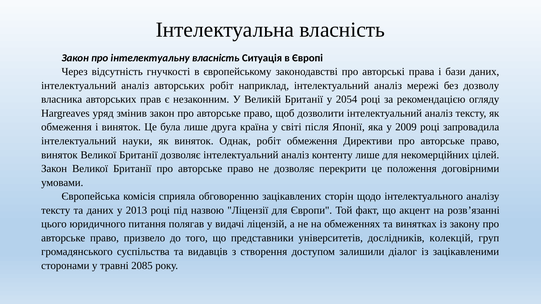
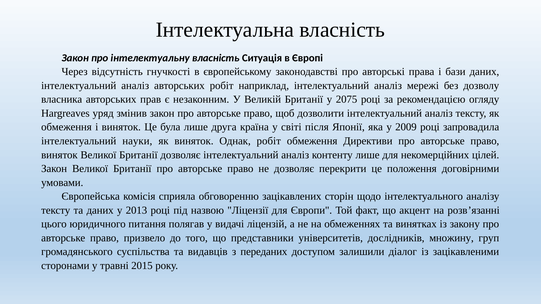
2054: 2054 -> 2075 (347, 100)
колекцій: колекцій -> множину (452, 238)
створення: створення -> переданих (264, 252)
2085: 2085 -> 2015 (142, 266)
